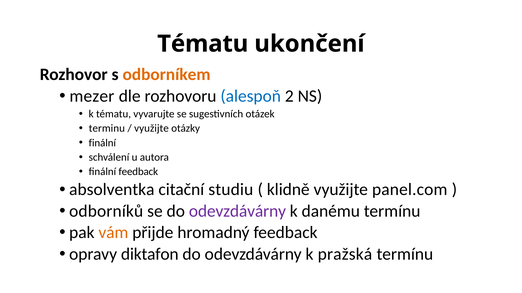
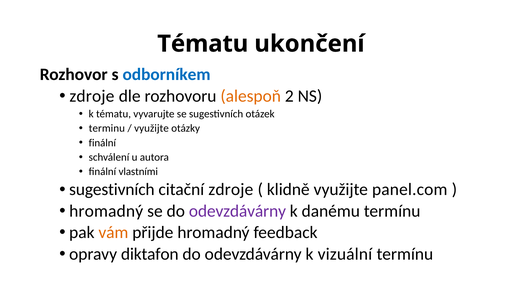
odborníkem colour: orange -> blue (166, 75)
mezer: mezer -> zdroje (92, 96)
alespoň colour: blue -> orange (251, 96)
finální feedback: feedback -> vlastními (138, 172)
absolventka: absolventka -> sugestivních (112, 190)
citační studiu: studiu -> zdroje (231, 190)
odborníků: odborníků -> hromadný (106, 212)
pražská: pražská -> vizuální (345, 255)
